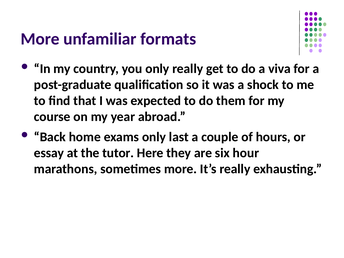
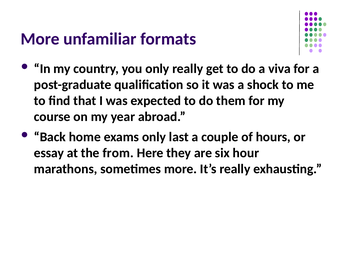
tutor: tutor -> from (118, 153)
